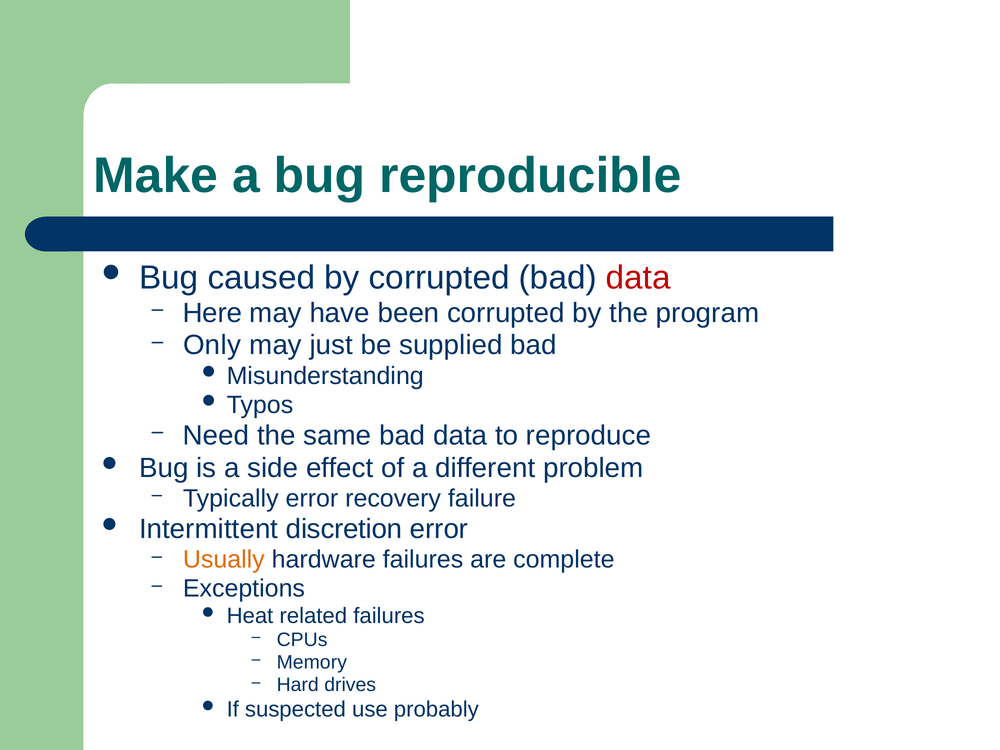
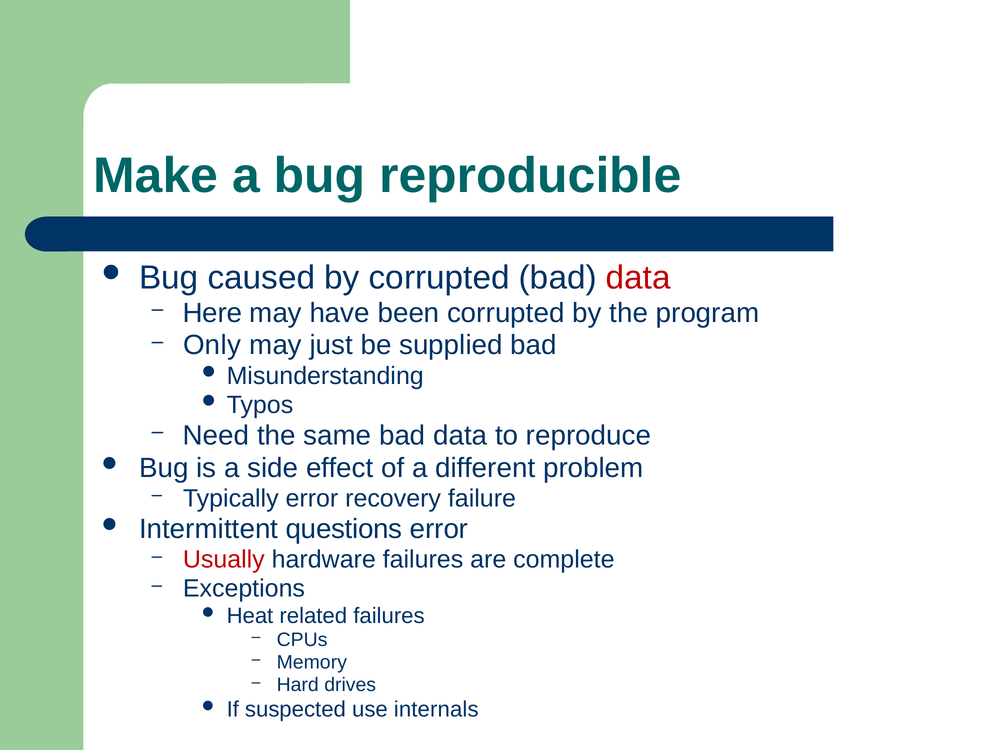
discretion: discretion -> questions (344, 529)
Usually colour: orange -> red (224, 560)
probably: probably -> internals (436, 709)
